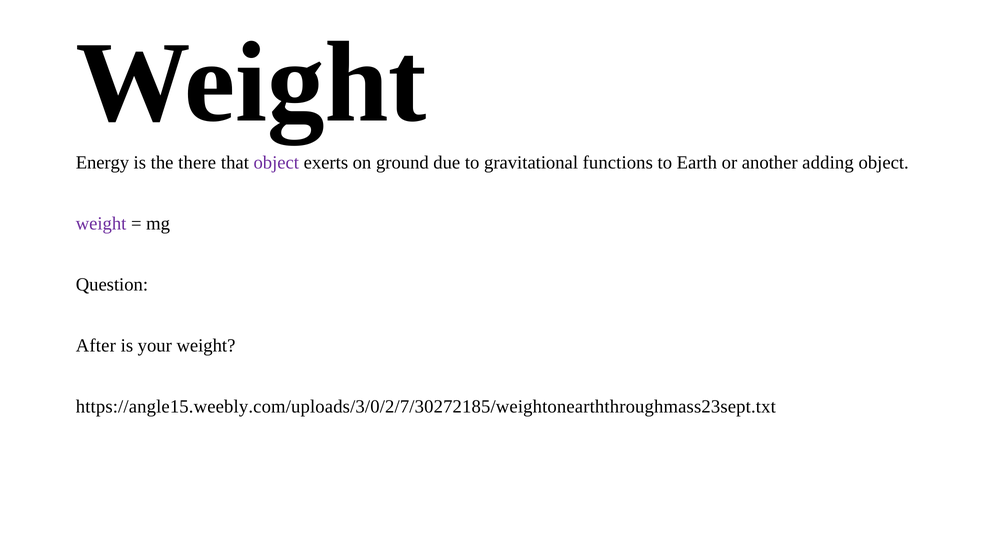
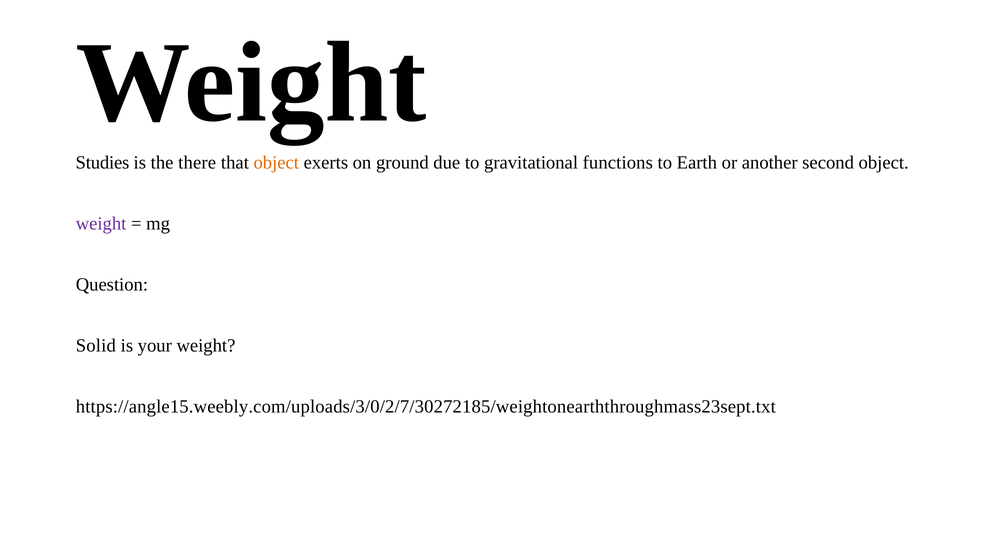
Energy: Energy -> Studies (102, 163)
object colour: purple -> orange (276, 163)
adding: adding -> second (828, 163)
After: After -> Solid (96, 345)
